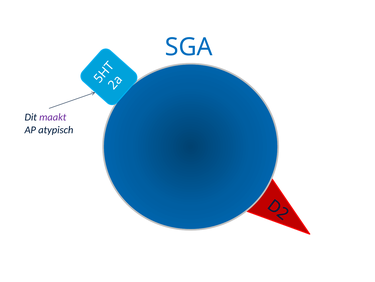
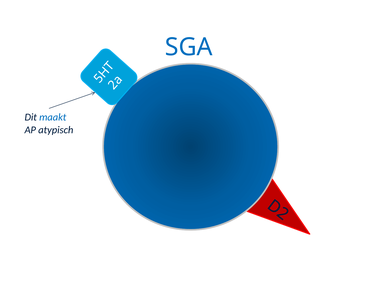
maakt colour: purple -> blue (53, 117)
